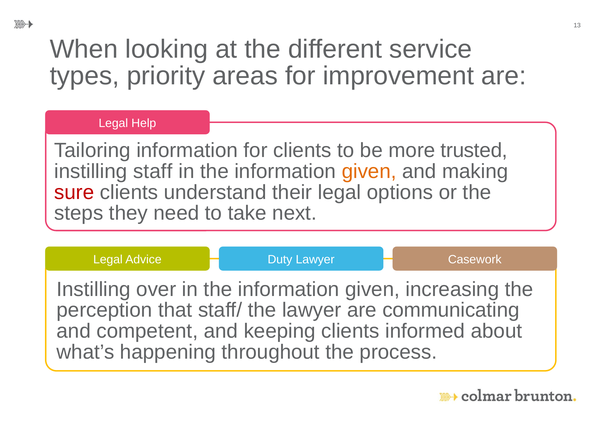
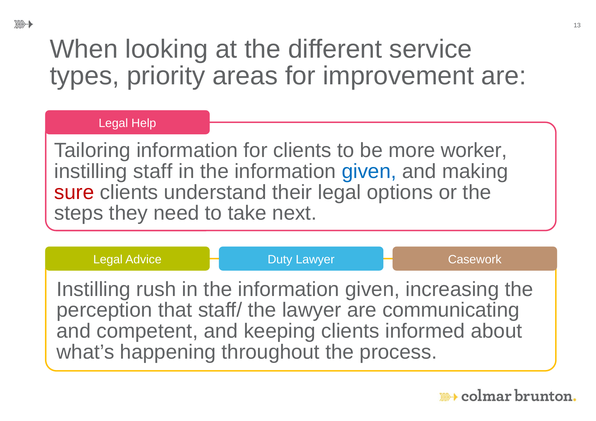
trusted: trusted -> worker (474, 151)
given colour: orange -> blue (369, 172)
over: over -> rush (156, 290)
